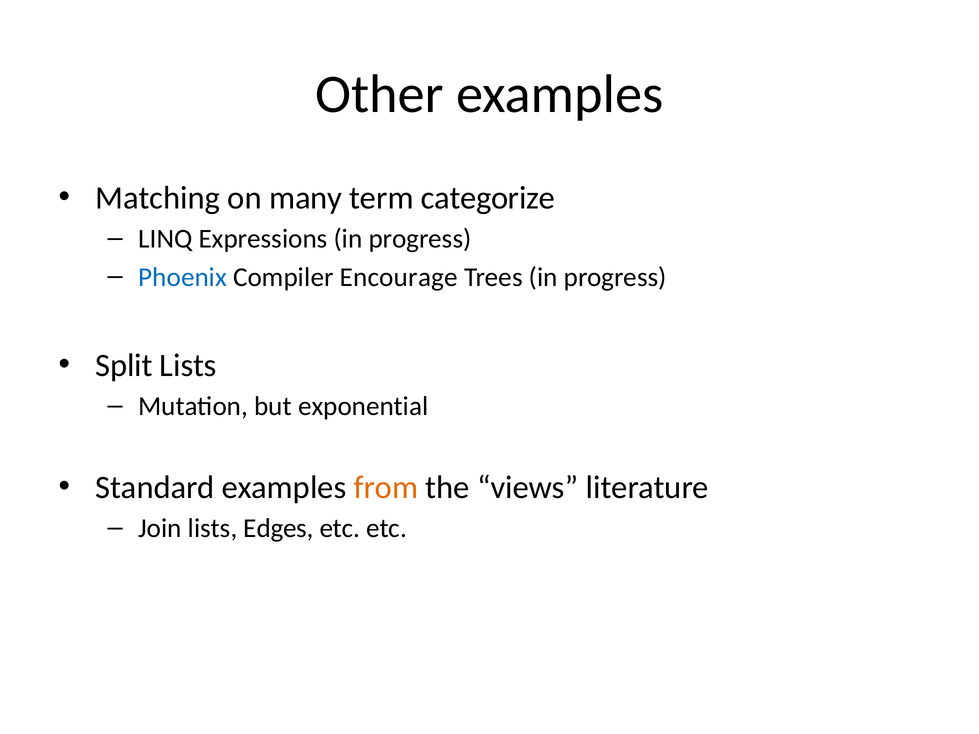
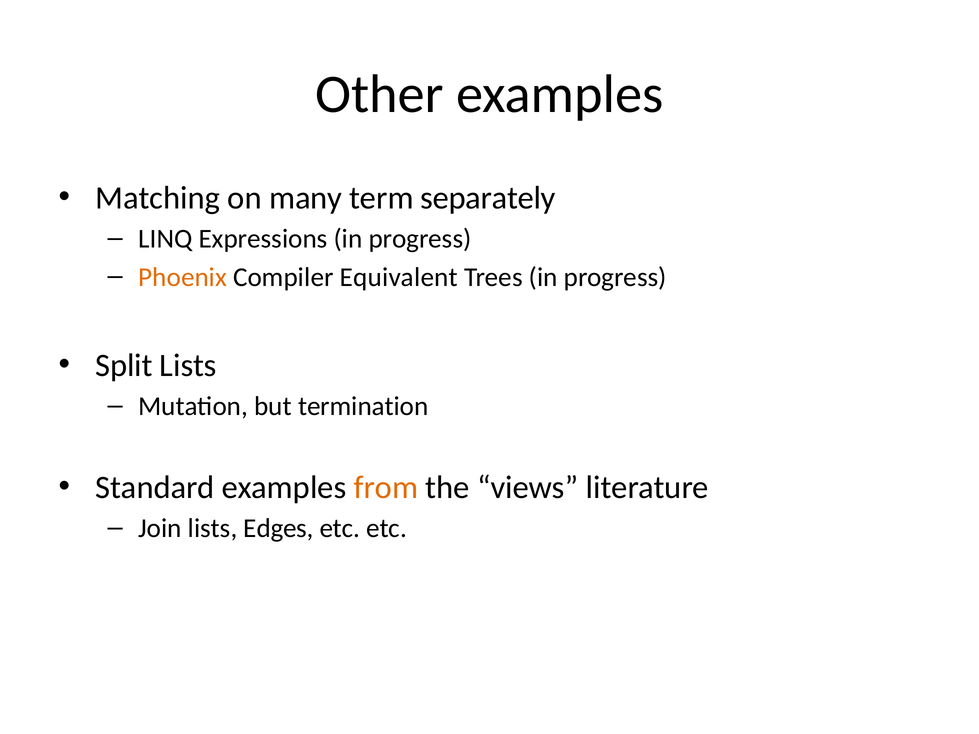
categorize: categorize -> separately (488, 198)
Phoenix colour: blue -> orange (183, 277)
Encourage: Encourage -> Equivalent (399, 277)
exponential: exponential -> termination (363, 407)
